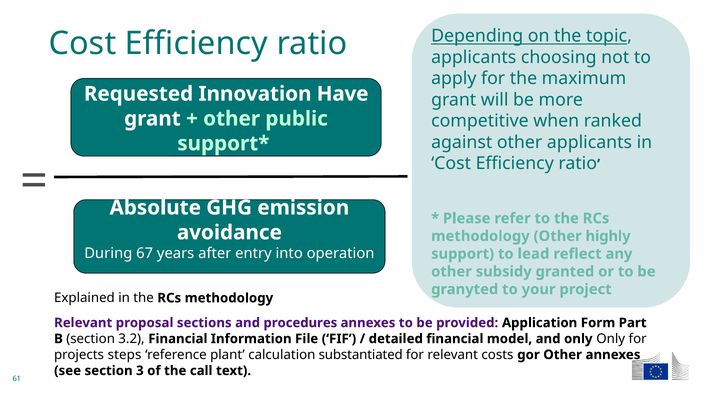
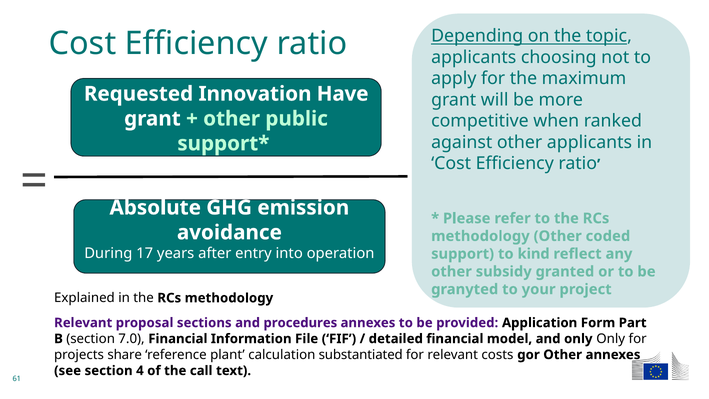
highly: highly -> coded (608, 236)
67: 67 -> 17 (145, 253)
lead: lead -> kind (534, 254)
3.2: 3.2 -> 7.0 (132, 339)
steps: steps -> share (125, 355)
3: 3 -> 4 (140, 371)
